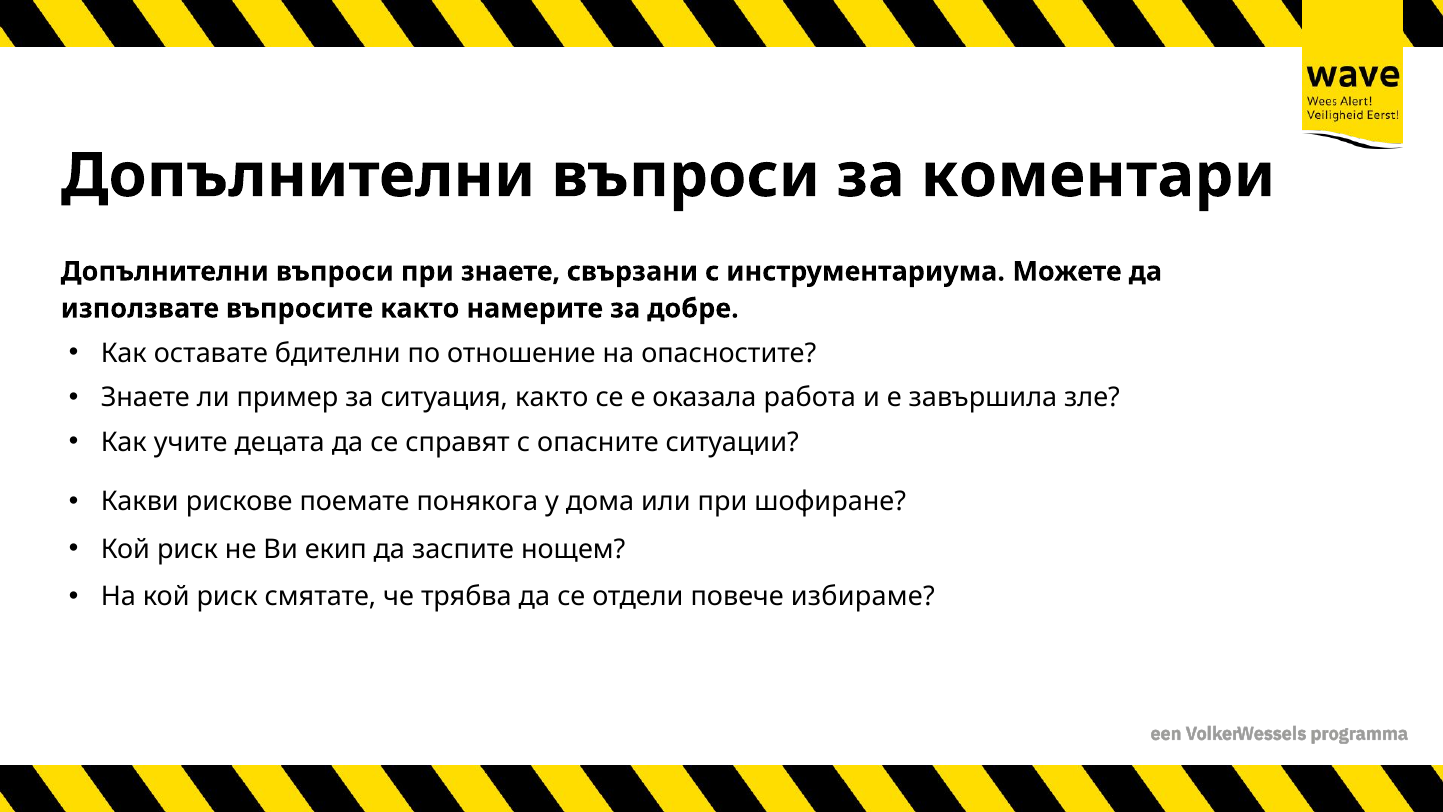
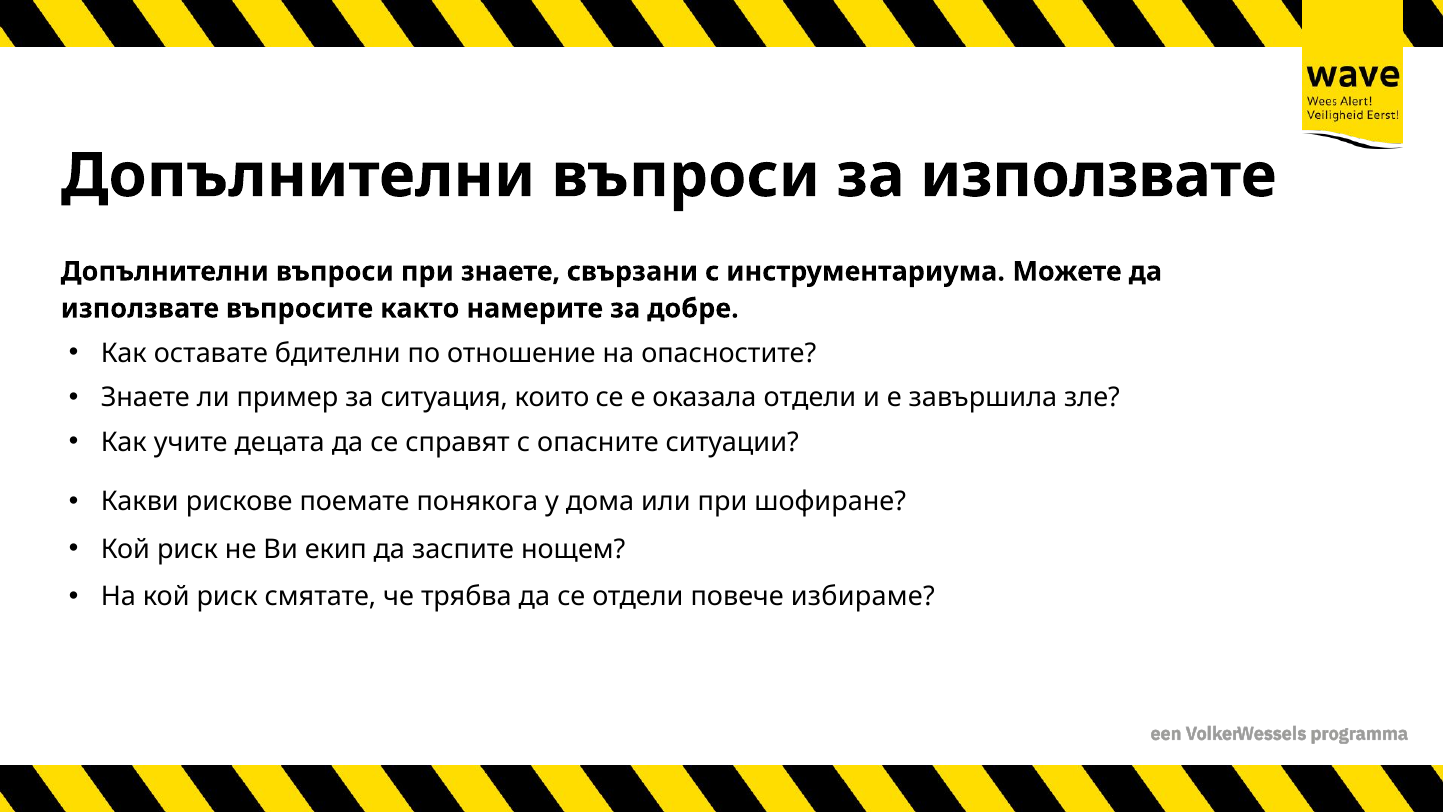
за коментари: коментари -> използвате (1098, 176)
ситуация както: както -> които (552, 397)
оказала работа: работа -> отдели (810, 397)
